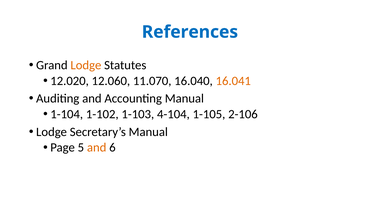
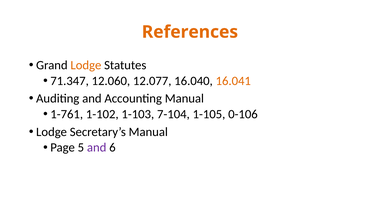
References colour: blue -> orange (190, 32)
12.020: 12.020 -> 71.347 (70, 81)
11.070: 11.070 -> 12.077 (152, 81)
1-104: 1-104 -> 1-761 (67, 114)
4-104: 4-104 -> 7-104 (173, 114)
2-106: 2-106 -> 0-106 (243, 114)
and colour: orange -> purple (97, 147)
